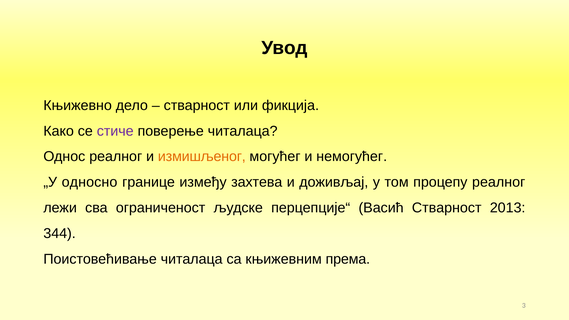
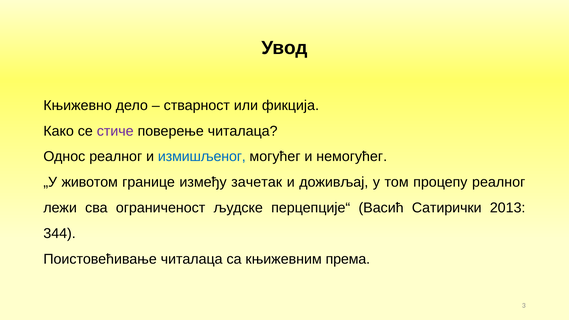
измишљеног colour: orange -> blue (202, 157)
односно: односно -> животом (90, 182)
захтева: захтева -> зачетак (257, 182)
Васић Стварност: Стварност -> Сатирички (447, 208)
